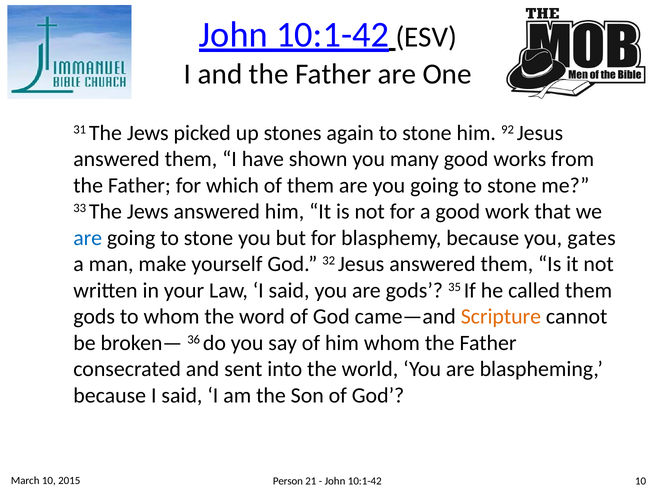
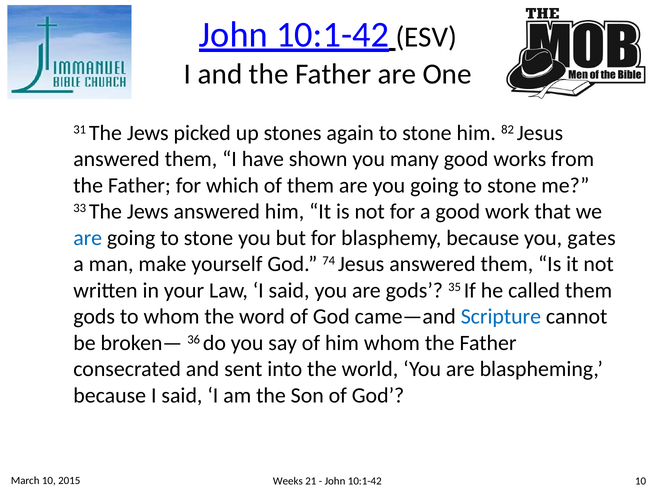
92: 92 -> 82 (508, 129)
32: 32 -> 74 (329, 261)
Scripture colour: orange -> blue (501, 317)
Person: Person -> Weeks (288, 481)
